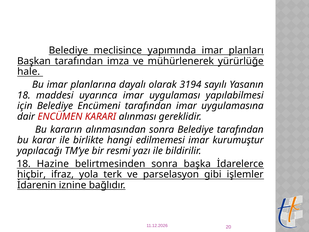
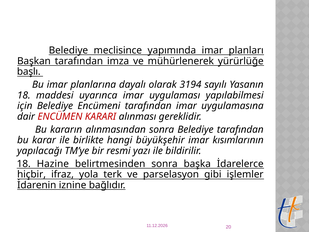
hale: hale -> başlı (29, 72)
edilmemesi: edilmemesi -> büyükşehir (160, 140)
kurumuştur: kurumuştur -> kısımlarının (238, 140)
